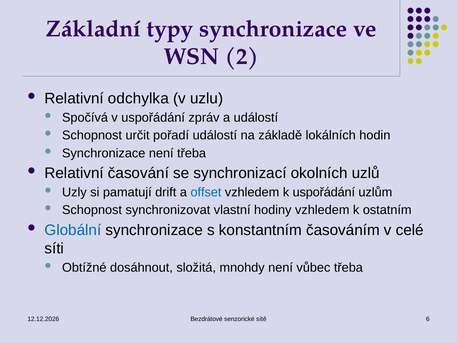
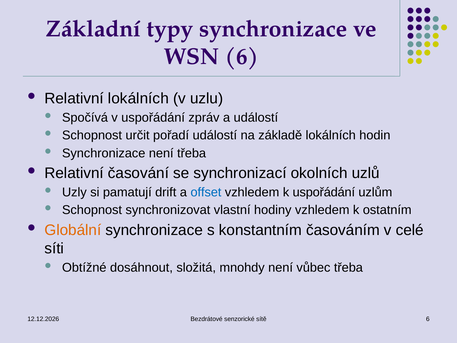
WSN 2: 2 -> 6 (242, 56)
Relativní odchylka: odchylka -> lokálních (138, 98)
Globální colour: blue -> orange (73, 230)
